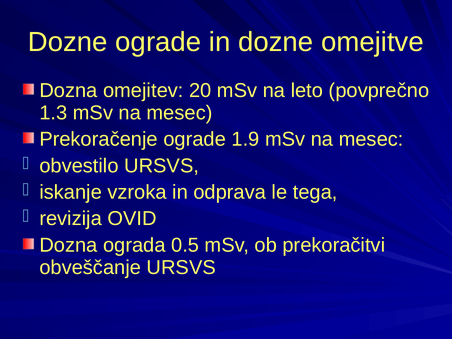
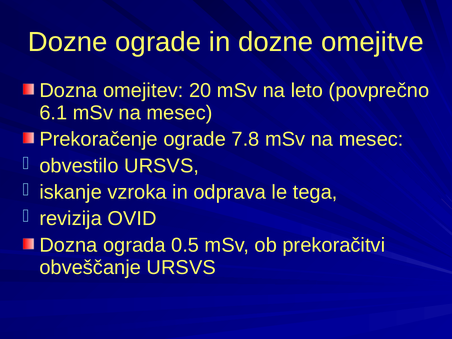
1.3: 1.3 -> 6.1 (53, 113)
1.9: 1.9 -> 7.8 (245, 139)
